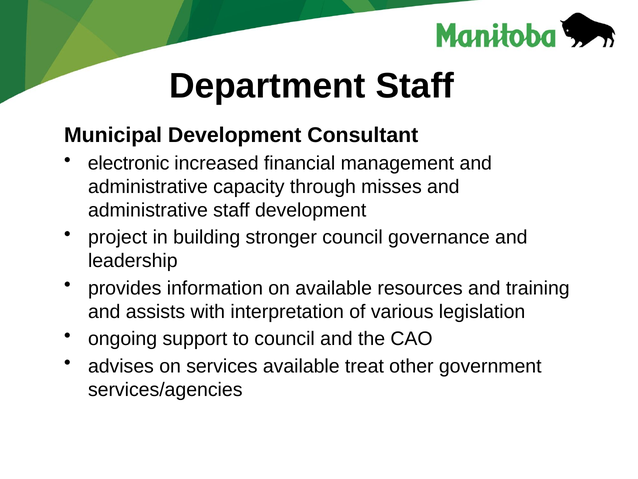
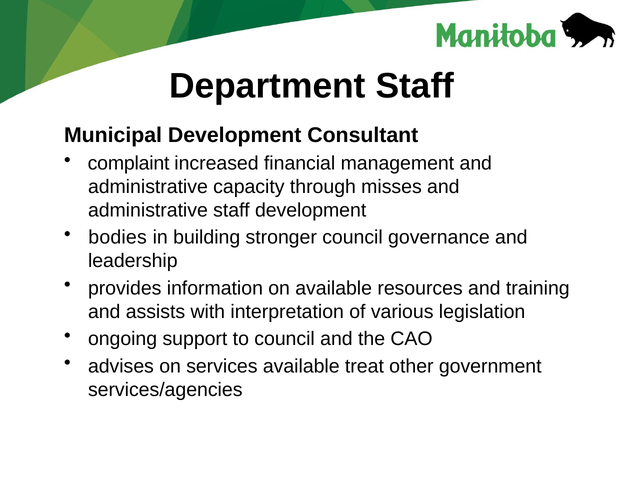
electronic: electronic -> complaint (129, 163)
project: project -> bodies (118, 237)
